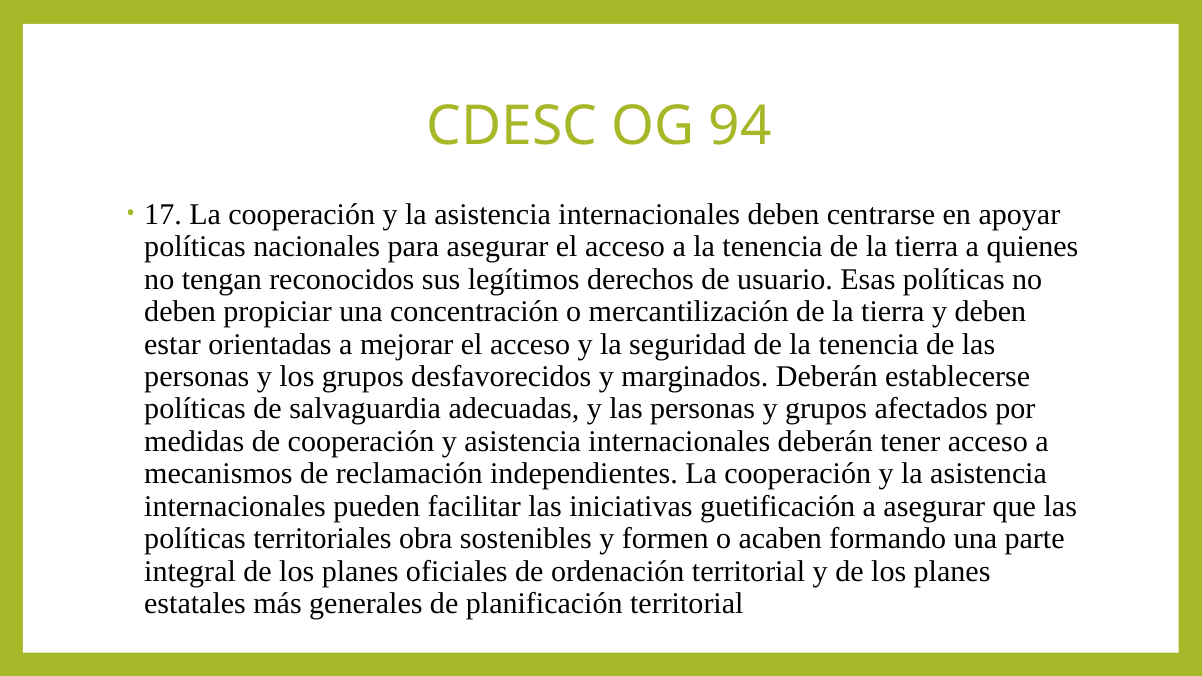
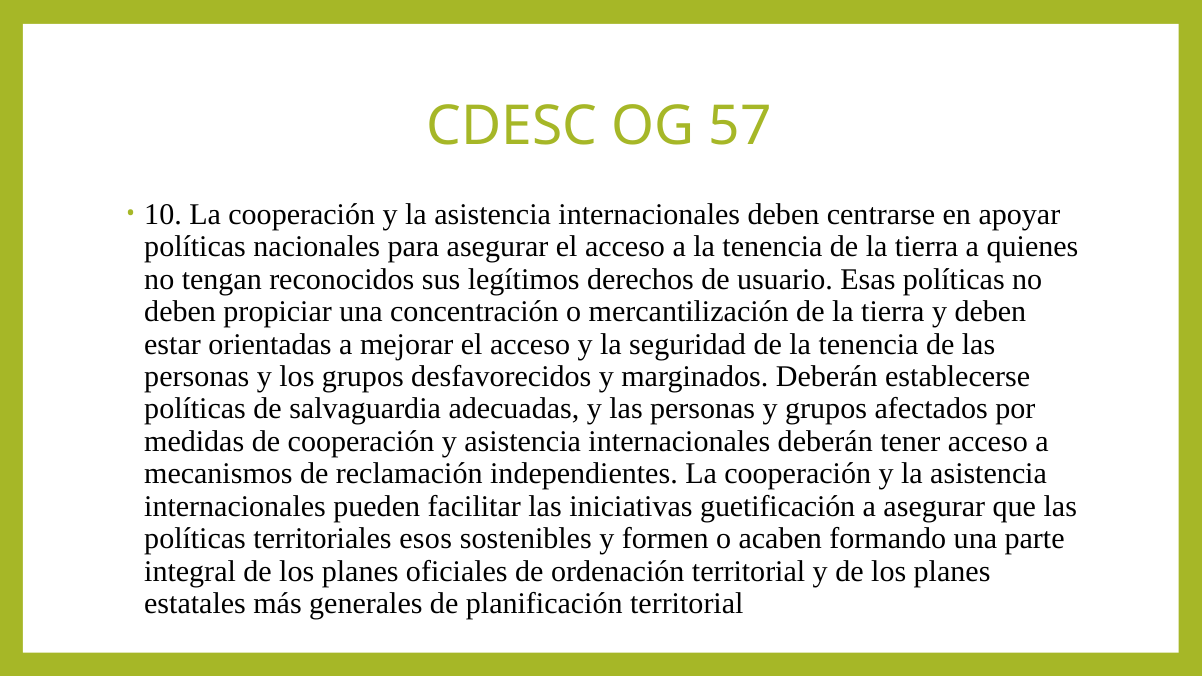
94: 94 -> 57 (740, 127)
17: 17 -> 10 (163, 214)
obra: obra -> esos (426, 539)
